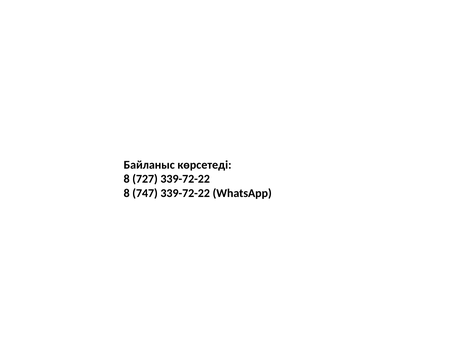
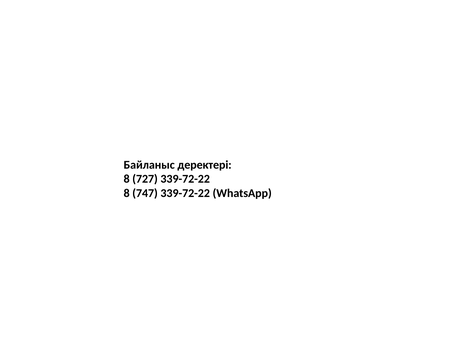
көрсетеді: көрсетеді -> деректері (205, 165)
